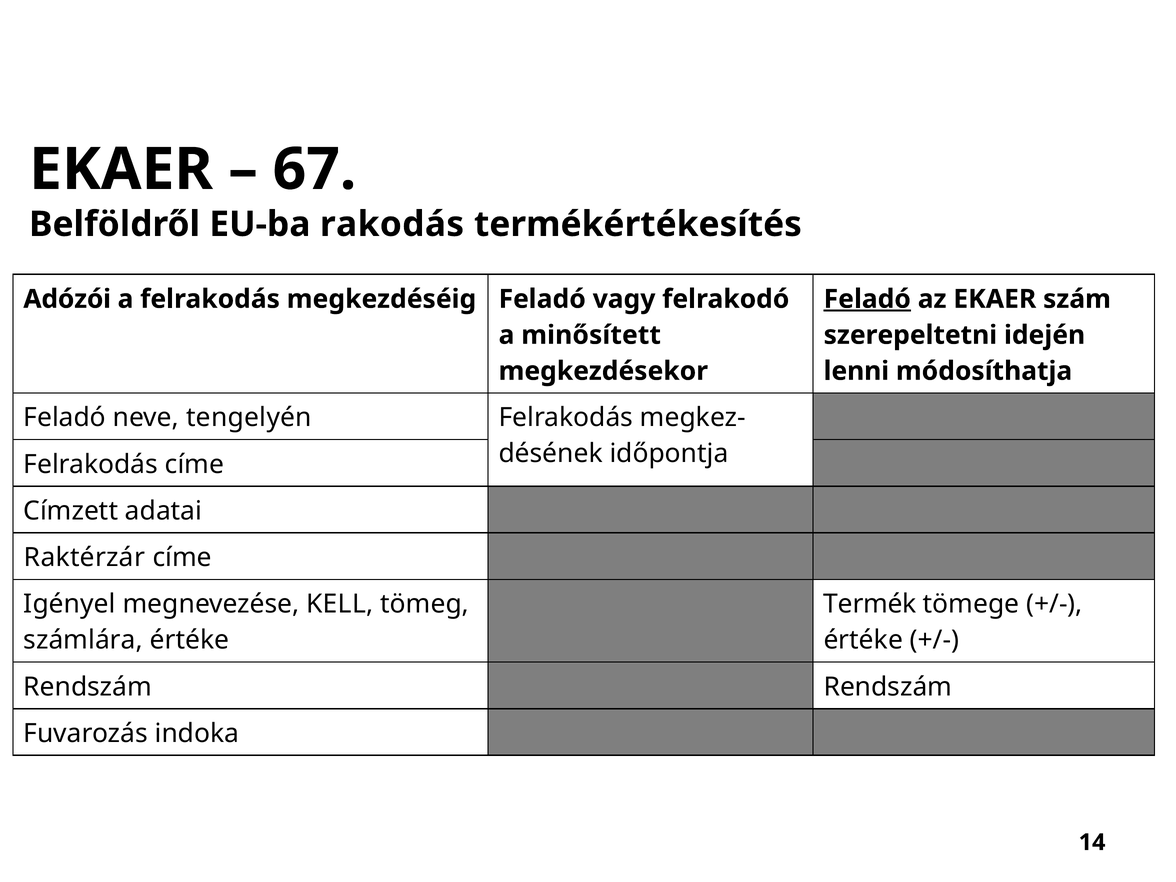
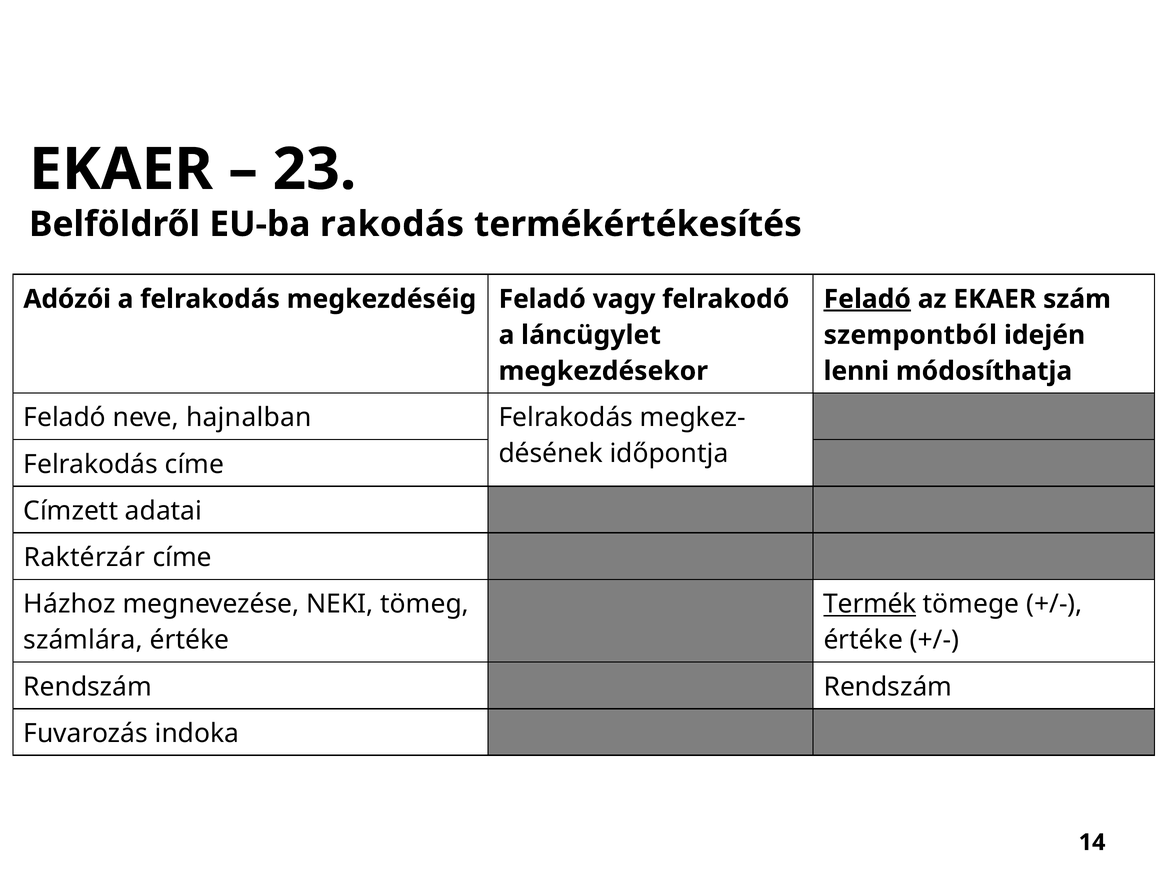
67: 67 -> 23 (314, 169)
minősített: minősített -> láncügylet (591, 335)
szerepeltetni: szerepeltetni -> szempontból (910, 335)
tengelyén: tengelyén -> hajnalban (249, 418)
Igényel: Igényel -> Házhoz (70, 604)
KELL: KELL -> NEKI (340, 604)
Termék underline: none -> present (870, 604)
